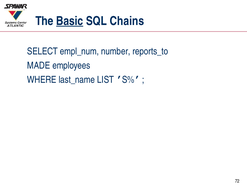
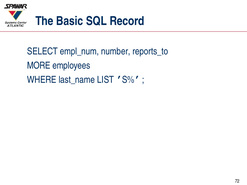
Basic underline: present -> none (70, 21)
Chains: Chains -> Record (127, 21)
MADE: MADE -> MORE (39, 66)
